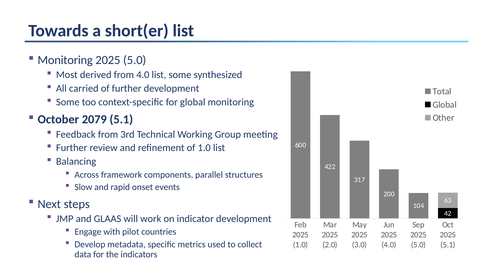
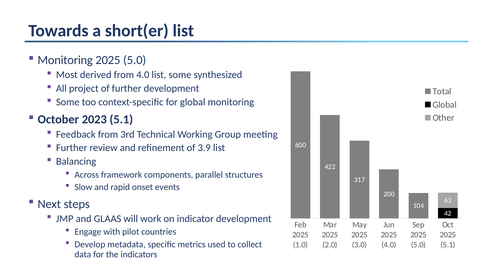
carried: carried -> project (84, 89)
2079: 2079 -> 2023 (94, 120)
of 1.0: 1.0 -> 3.9 (204, 148)
